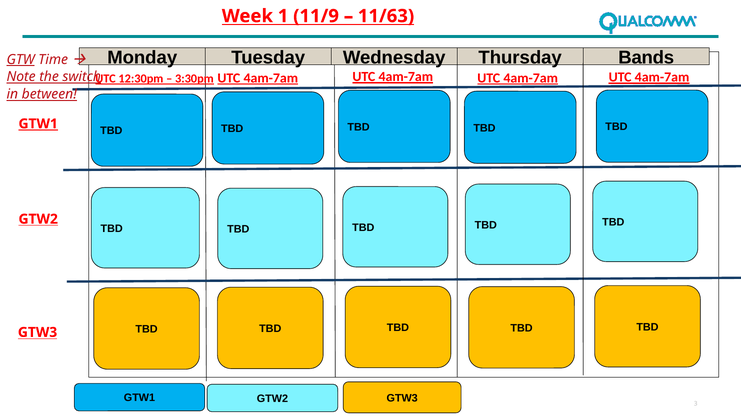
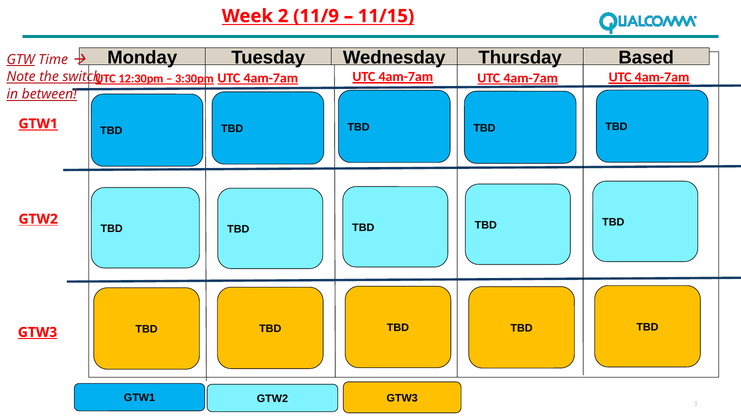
1: 1 -> 2 (283, 16)
11/63: 11/63 -> 11/15 (386, 16)
Bands: Bands -> Based (646, 58)
GTW3 underline: none -> present (38, 332)
